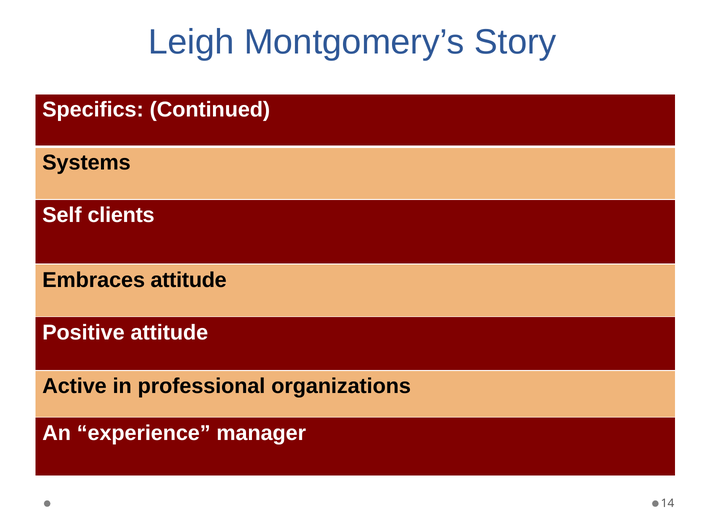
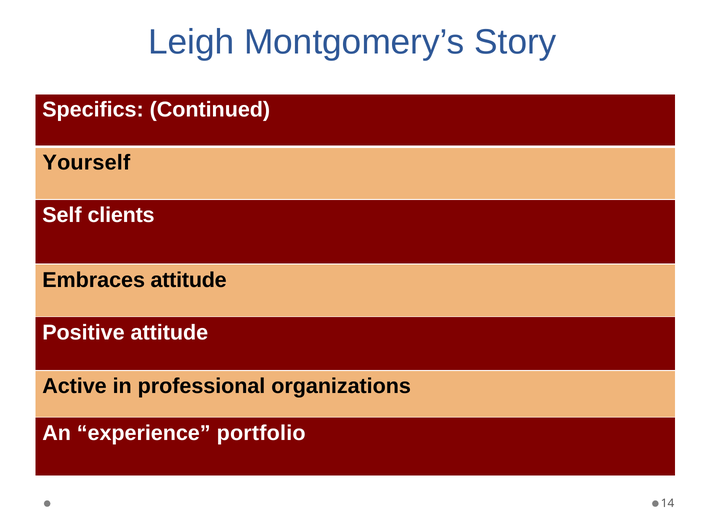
Systems: Systems -> Yourself (86, 163)
manager: manager -> portfolio (261, 434)
